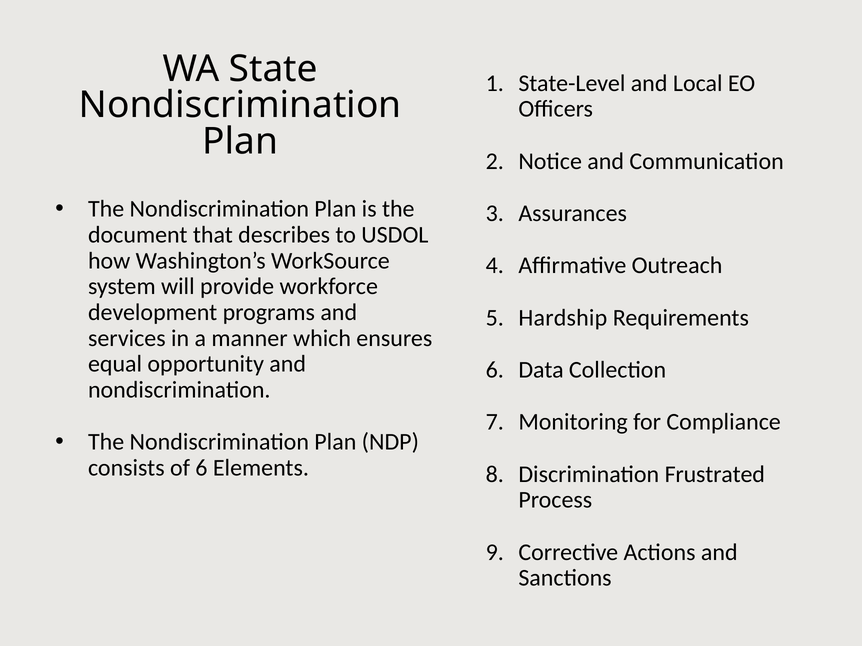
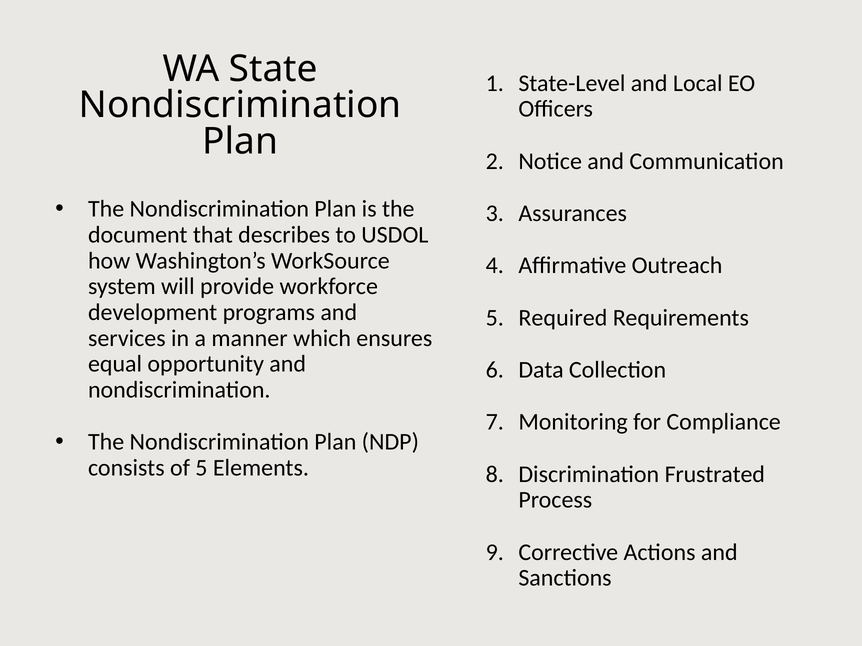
Hardship: Hardship -> Required (563, 318)
of 6: 6 -> 5 (201, 468)
